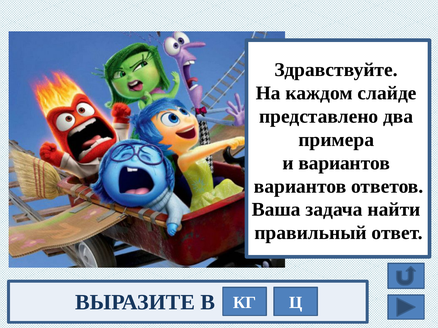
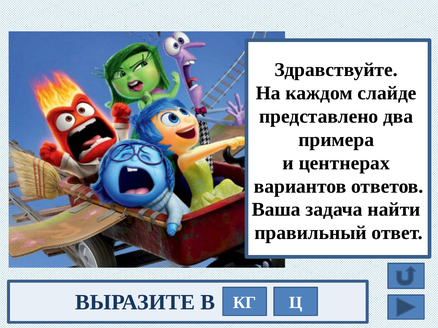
и вариантов: вариантов -> центнерах (344, 163)
